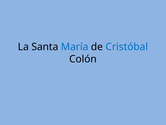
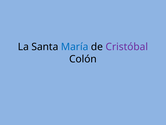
Cristóbal colour: blue -> purple (127, 47)
